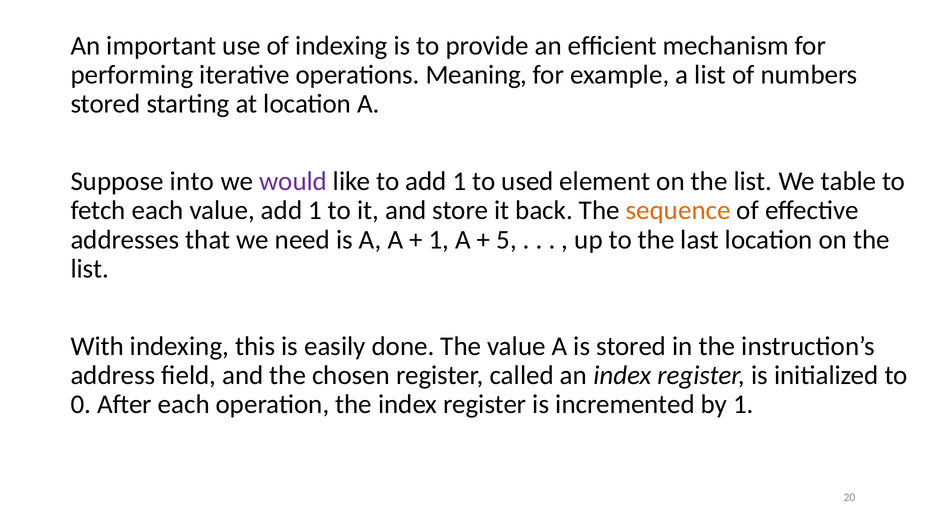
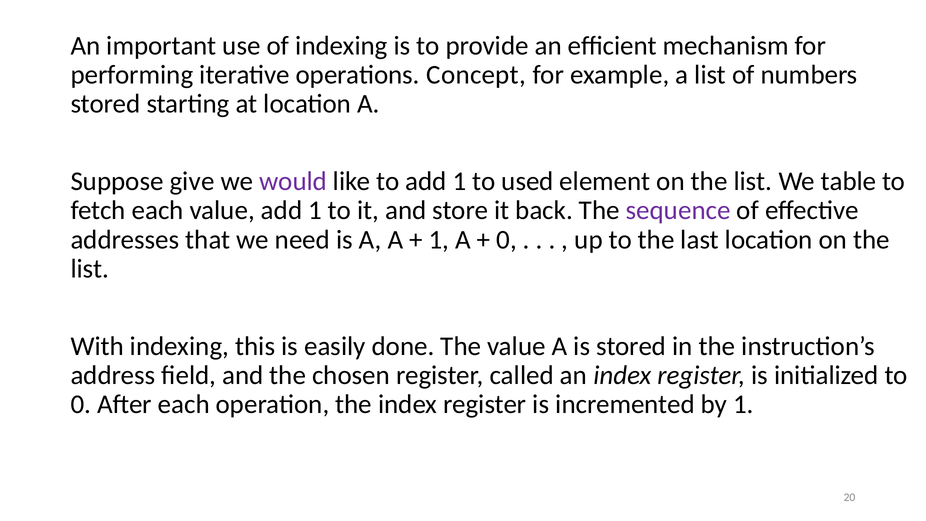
Meaning: Meaning -> Concept (476, 75)
into: into -> give (192, 181)
sequence colour: orange -> purple (678, 210)
5: 5 -> 0 (507, 240)
